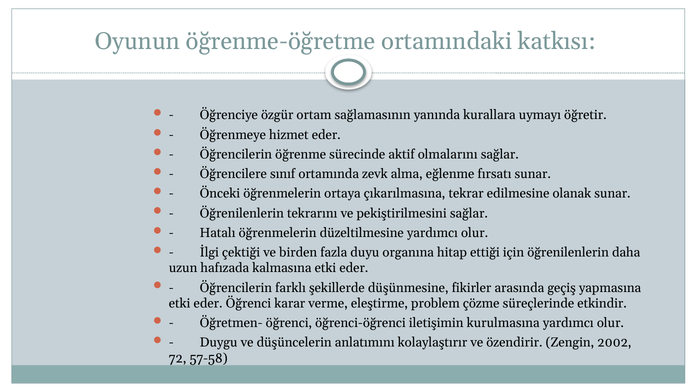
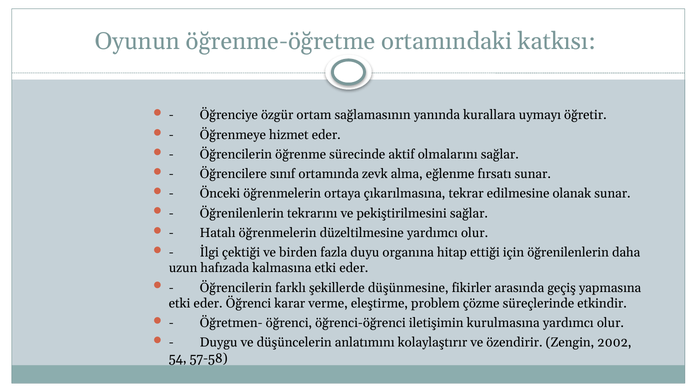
72: 72 -> 54 (178, 358)
